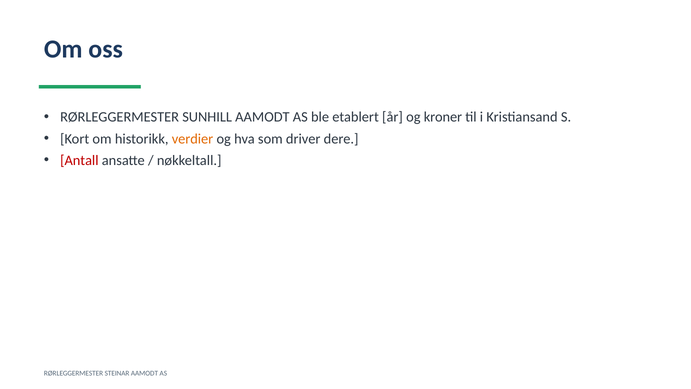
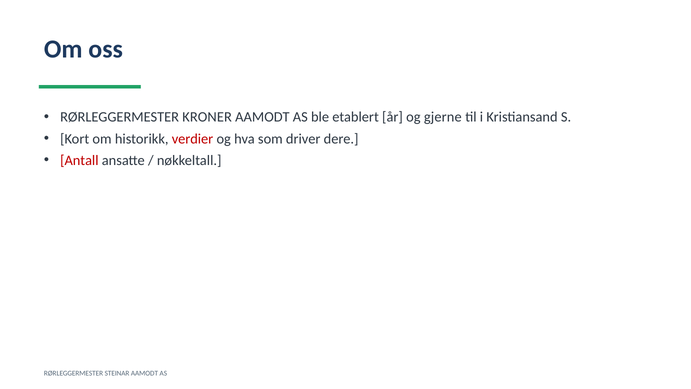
SUNHILL: SUNHILL -> KRONER (207, 117)
kroner: kroner -> gjerne (443, 117)
verdier colour: orange -> red (193, 139)
